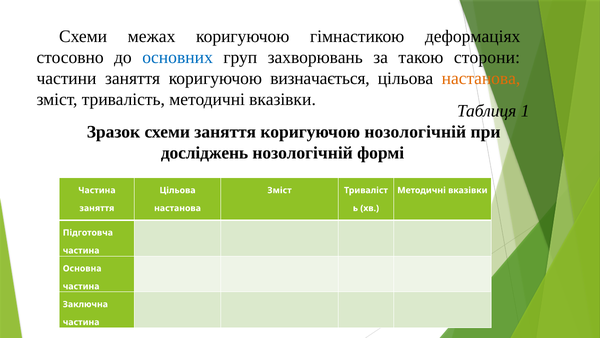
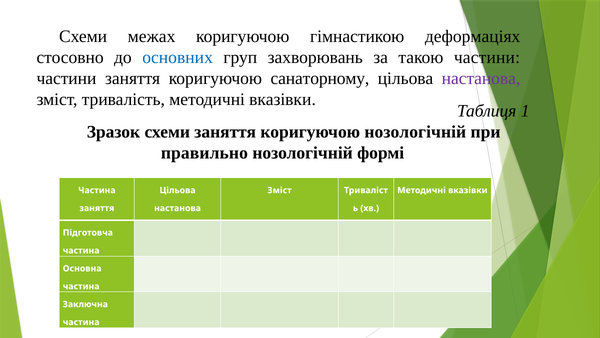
такою сторони: сторони -> частини (487, 58)
визначається: визначається -> санаторному (320, 79)
настанова colour: orange -> purple (481, 79)
досліджень: досліджень -> правильно (204, 153)
